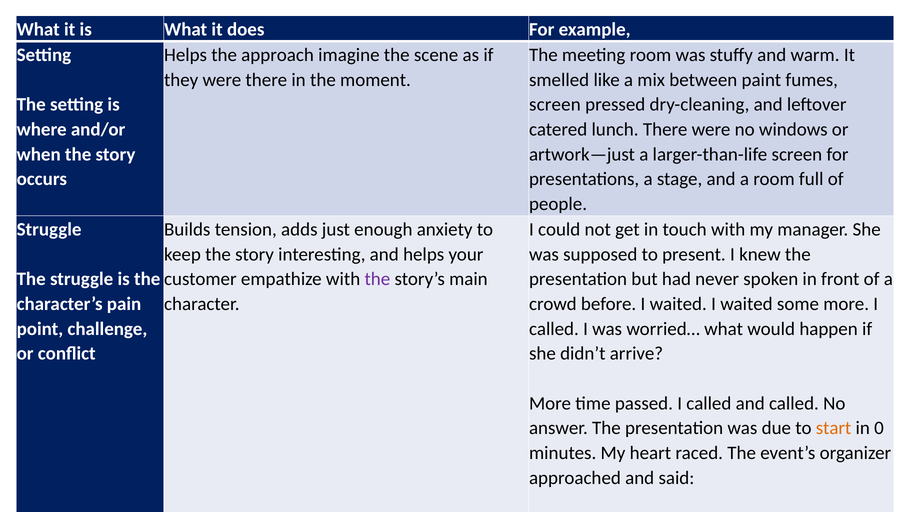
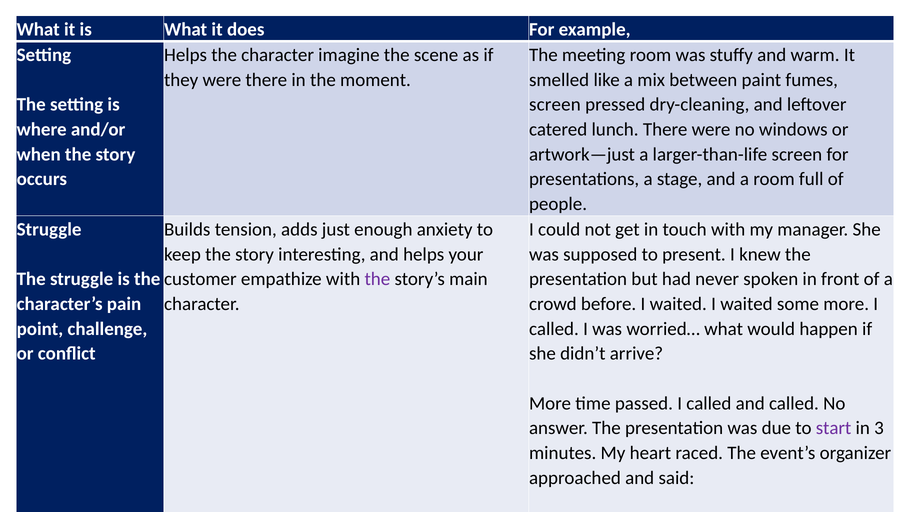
the approach: approach -> character (278, 55)
start colour: orange -> purple (834, 428)
0: 0 -> 3 (879, 428)
